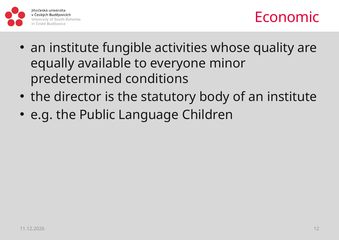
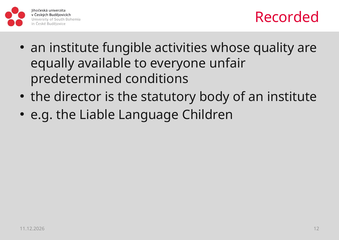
Economic: Economic -> Recorded (287, 17)
minor: minor -> unfair (228, 63)
Public: Public -> Liable (97, 115)
